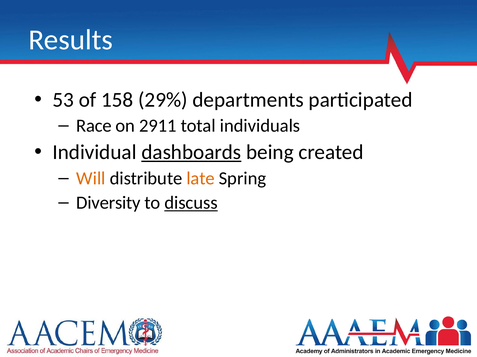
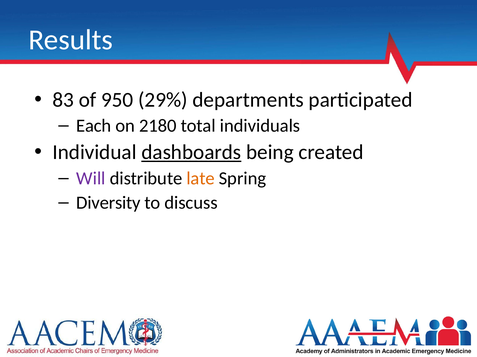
53: 53 -> 83 (63, 100)
158: 158 -> 950 (117, 100)
Race: Race -> Each (94, 126)
2911: 2911 -> 2180 (158, 126)
Will colour: orange -> purple (91, 179)
discuss underline: present -> none (191, 203)
